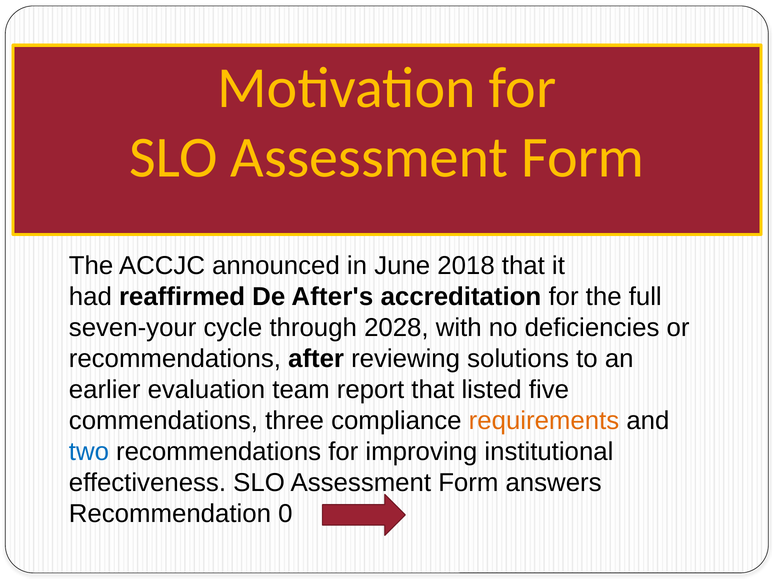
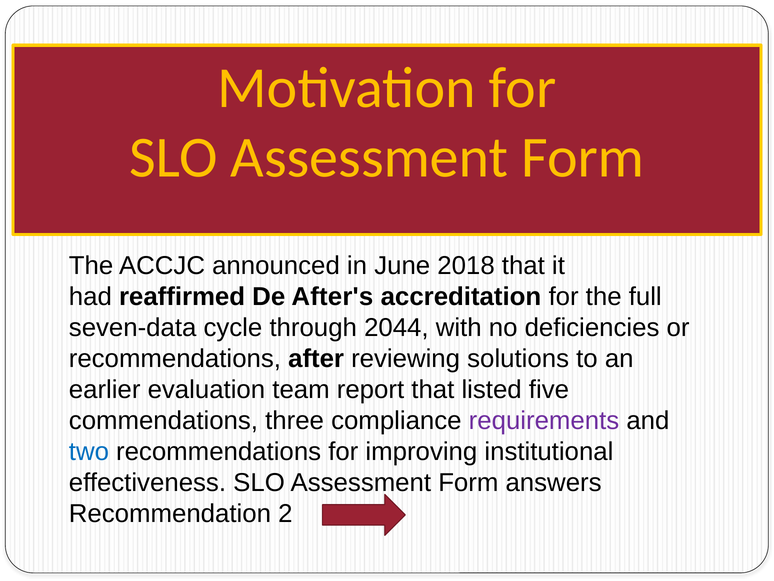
seven-your: seven-your -> seven-data (133, 327)
2028: 2028 -> 2044 (396, 327)
requirements colour: orange -> purple (544, 420)
0: 0 -> 2 (285, 513)
